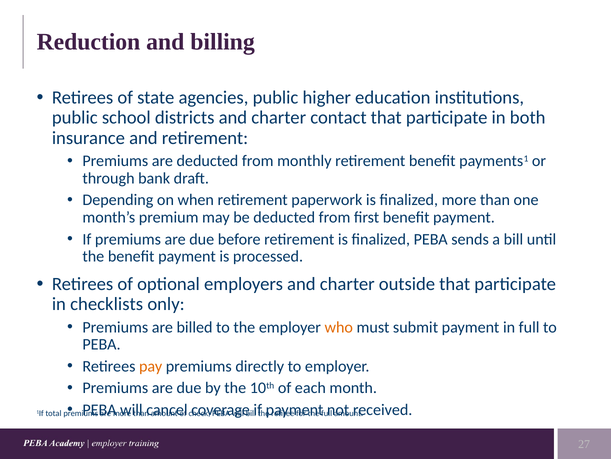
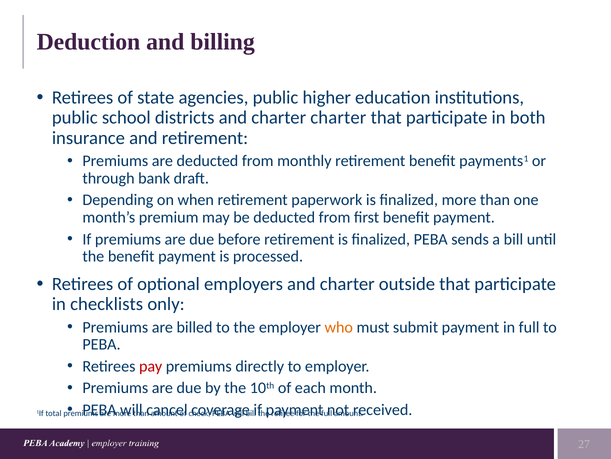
Reduction: Reduction -> Deduction (88, 42)
charter contact: contact -> charter (338, 117)
pay colour: orange -> red (151, 366)
